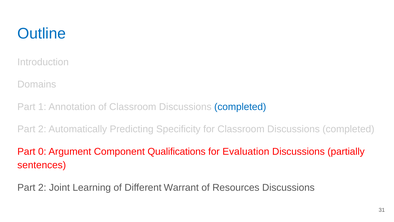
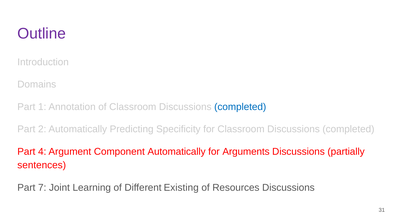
Outline colour: blue -> purple (42, 33)
0: 0 -> 4 (42, 151)
Component Qualifications: Qualifications -> Automatically (177, 151)
Evaluation: Evaluation -> Arguments (246, 151)
2: 2 -> 7 (42, 187)
Warrant: Warrant -> Existing (181, 187)
